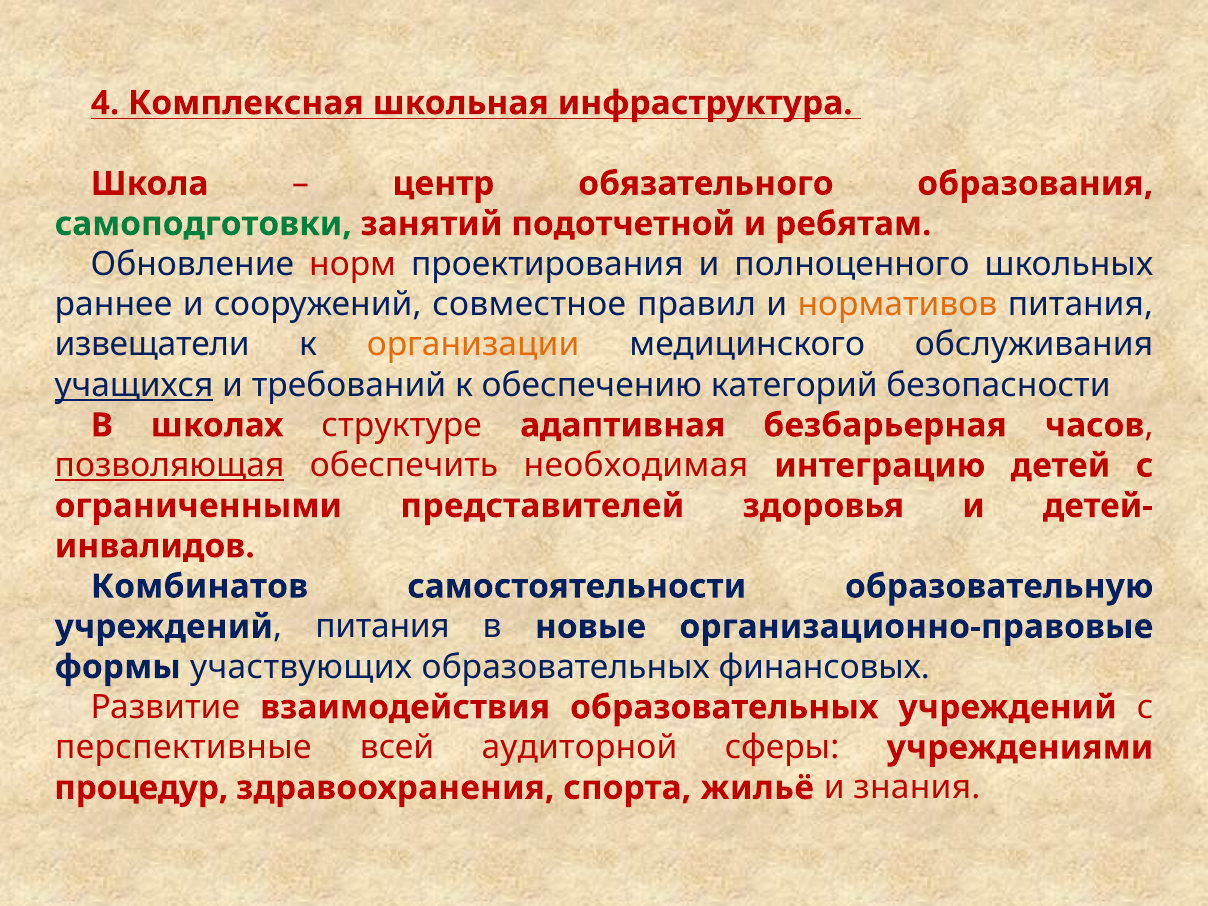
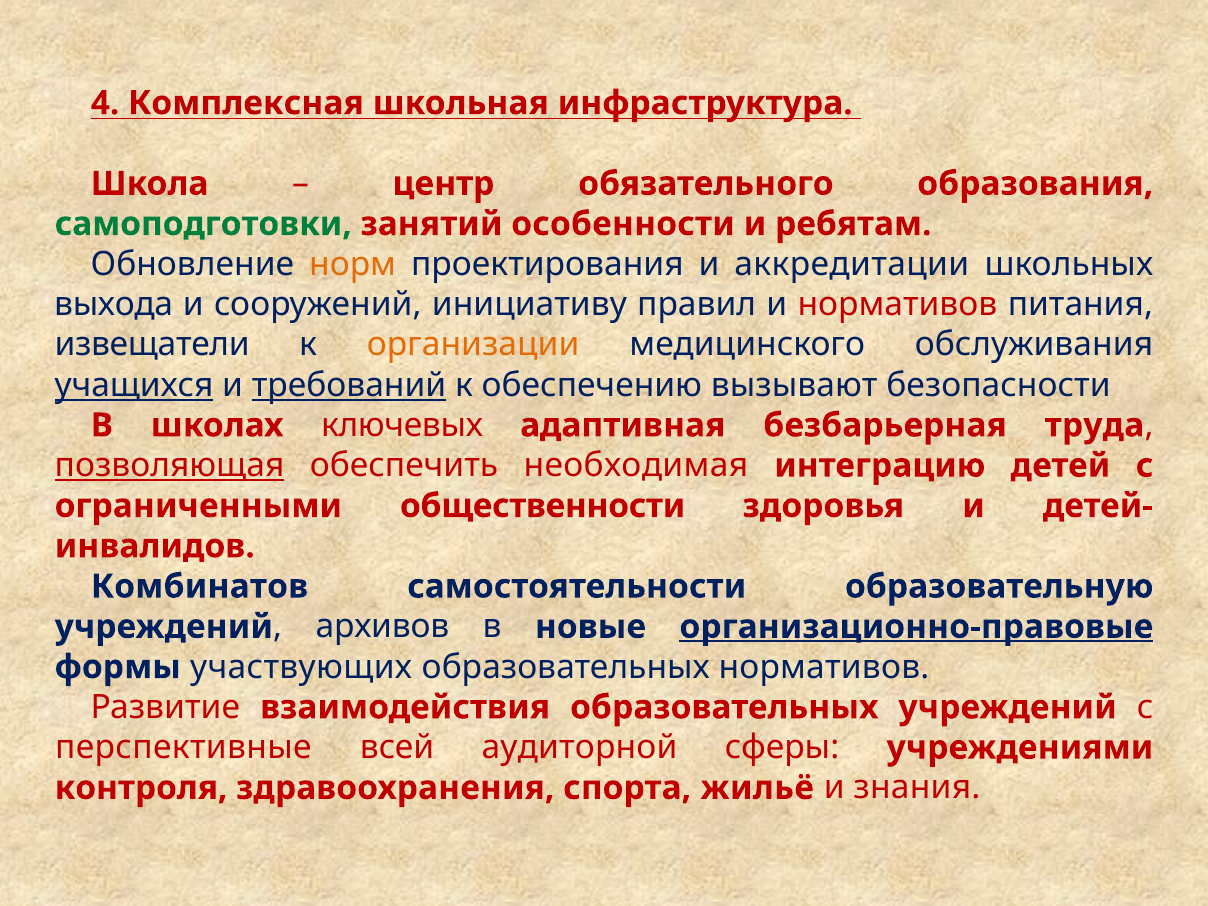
подотчетной: подотчетной -> особенности (623, 224)
норм colour: red -> orange (353, 264)
полноценного: полноценного -> аккредитации (852, 264)
раннее: раннее -> выхода (114, 305)
совместное: совместное -> инициативу (529, 305)
нормативов colour: orange -> red (897, 305)
требований underline: none -> present (349, 385)
категорий: категорий -> вызывают (794, 385)
структуре: структуре -> ключевых (402, 425)
часов: часов -> труда (1094, 425)
представителей: представителей -> общественности (543, 506)
питания: питания -> архивов (382, 627)
организационно-правовые underline: none -> present (916, 627)
образовательных финансовых: финансовых -> нормативов (824, 667)
процедур: процедур -> контроля (141, 788)
